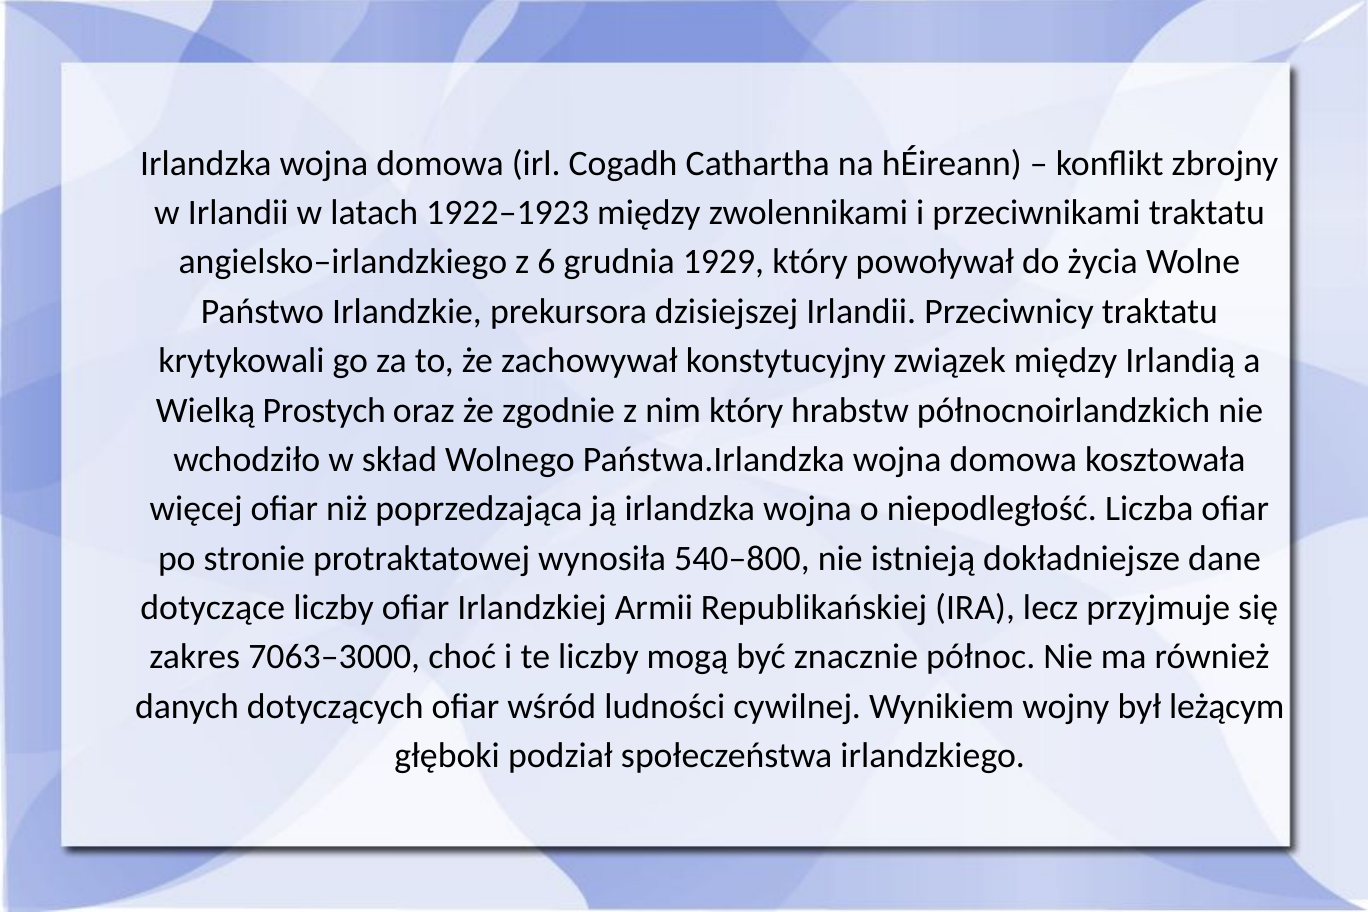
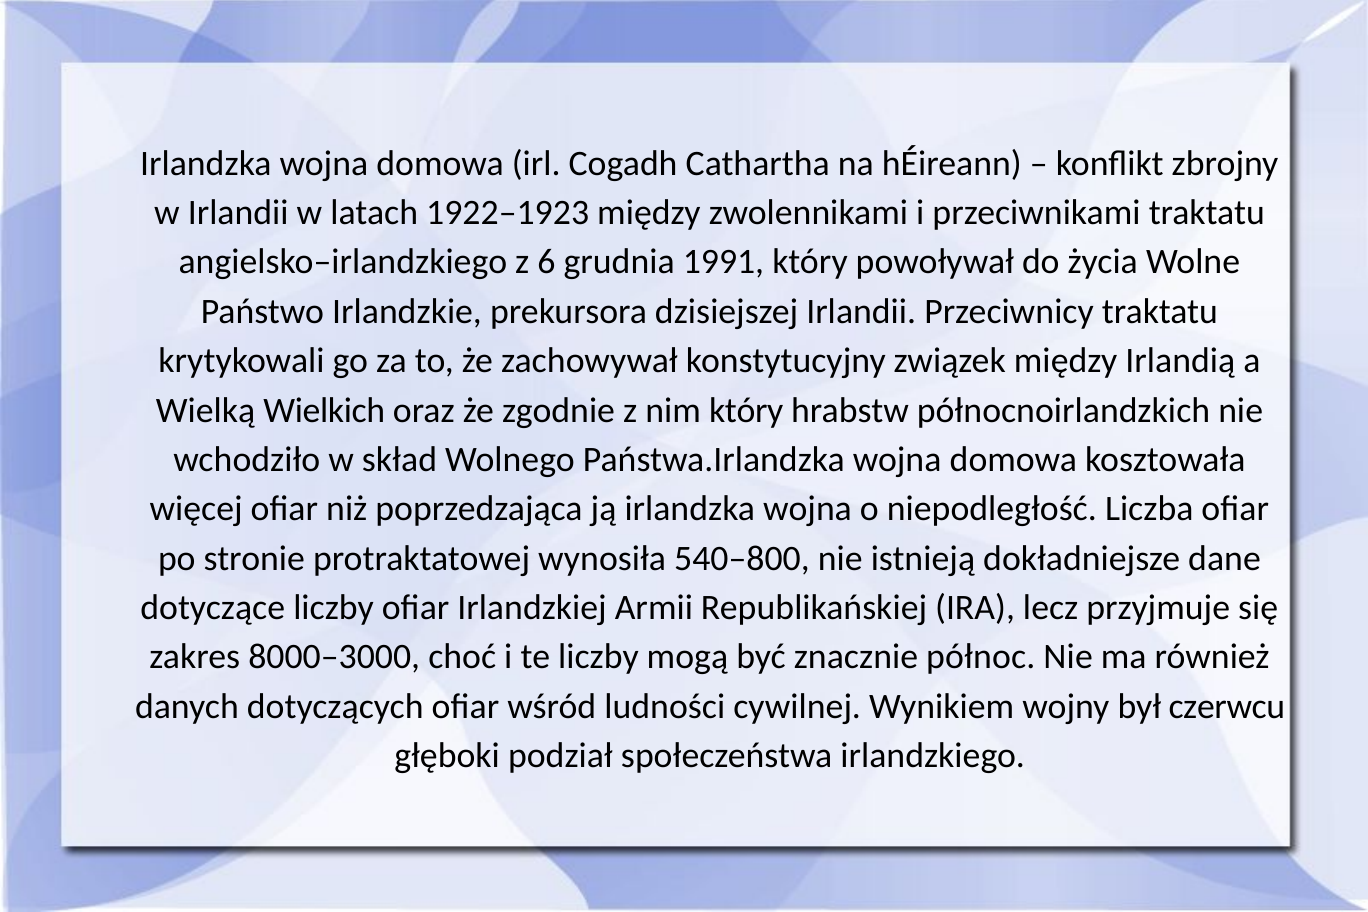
1929: 1929 -> 1991 (723, 262)
Prostych: Prostych -> Wielkich (324, 410)
7063–3000: 7063–3000 -> 8000–3000 (334, 657)
leżącym: leżącym -> czerwcu (1227, 706)
